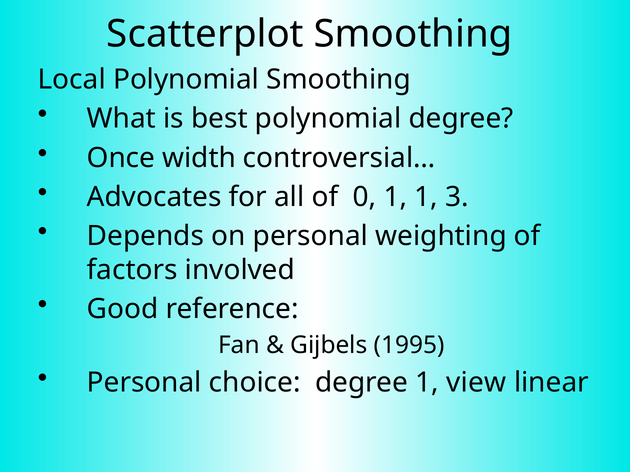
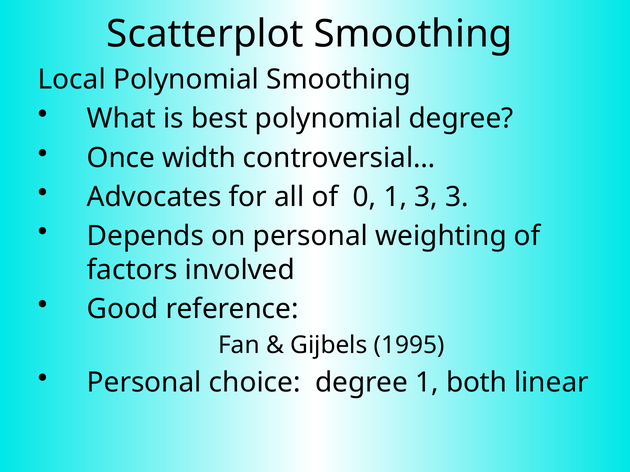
1 1: 1 -> 3 (426, 197)
view: view -> both (477, 383)
